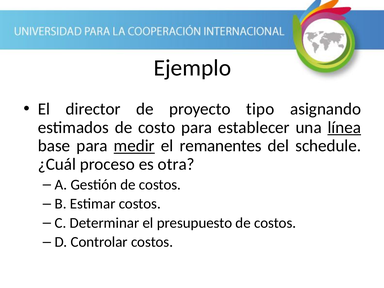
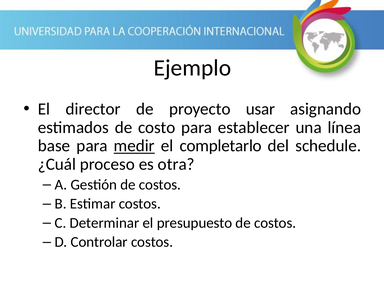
tipo: tipo -> usar (260, 109)
línea underline: present -> none (344, 127)
remanentes: remanentes -> completarlo (221, 146)
